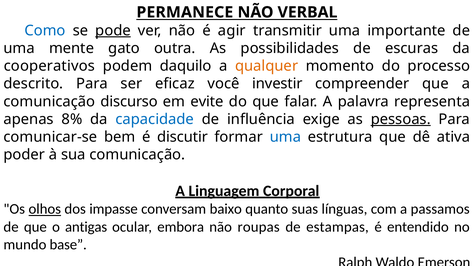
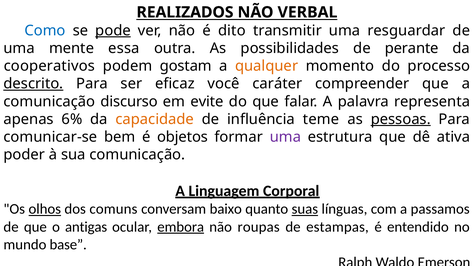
PERMANECE: PERMANECE -> REALIZADOS (185, 12)
agir: agir -> dito (232, 31)
importante: importante -> resguardar (406, 31)
gato: gato -> essa (124, 48)
escuras: escuras -> perante (412, 48)
daquilo: daquilo -> gostam (186, 66)
descrito underline: none -> present (33, 84)
investir: investir -> caráter (277, 84)
8%: 8% -> 6% (72, 119)
capacidade colour: blue -> orange (155, 119)
exige: exige -> teme (321, 119)
discutir: discutir -> objetos (183, 137)
uma colour: blue -> purple (285, 137)
impasse: impasse -> comuns (113, 210)
suas underline: none -> present (305, 210)
embora underline: none -> present (181, 227)
